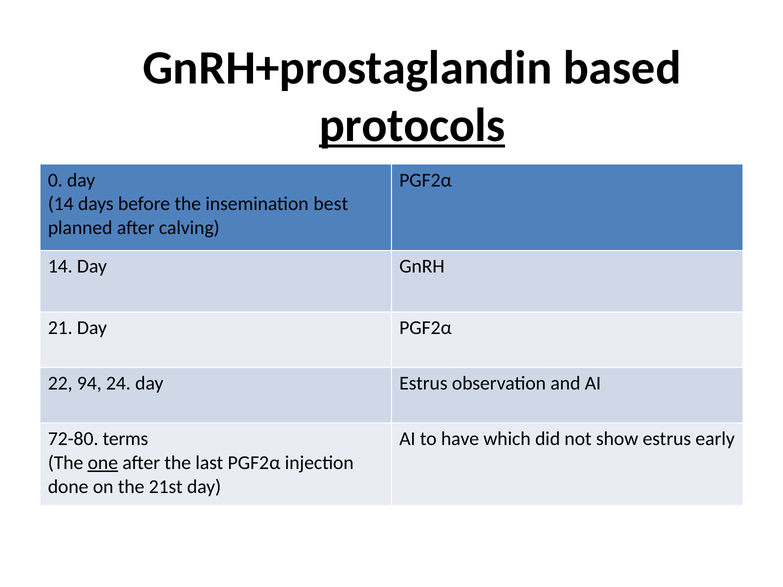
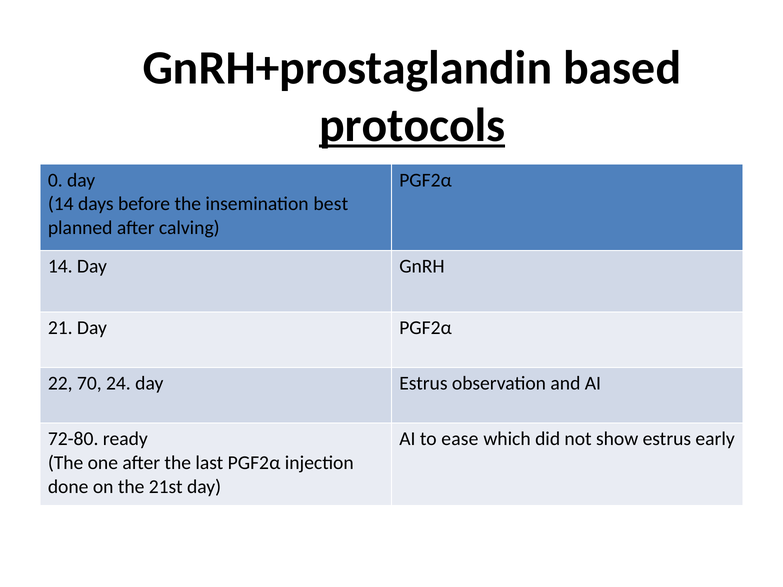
94: 94 -> 70 (89, 384)
terms: terms -> ready (125, 439)
have: have -> ease (460, 439)
one underline: present -> none (103, 463)
